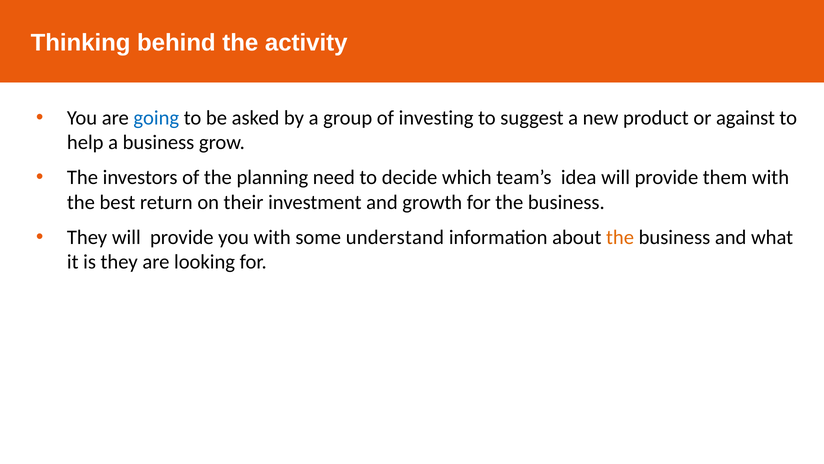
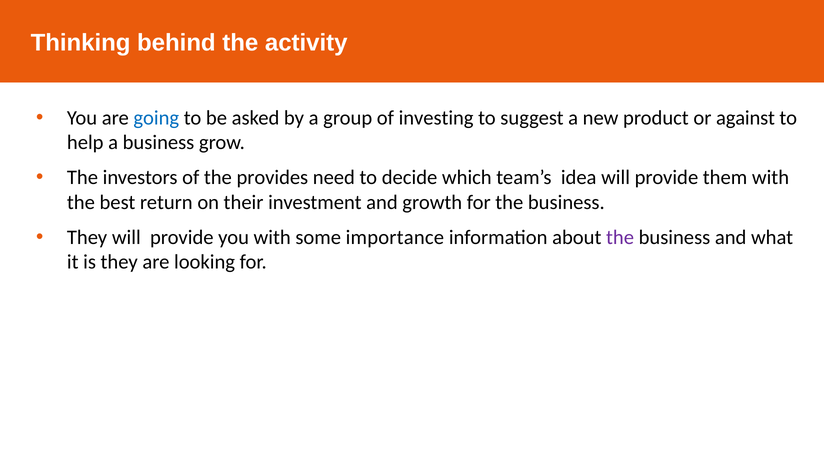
planning: planning -> provides (272, 177)
understand: understand -> importance (395, 237)
the colour: orange -> purple (620, 237)
